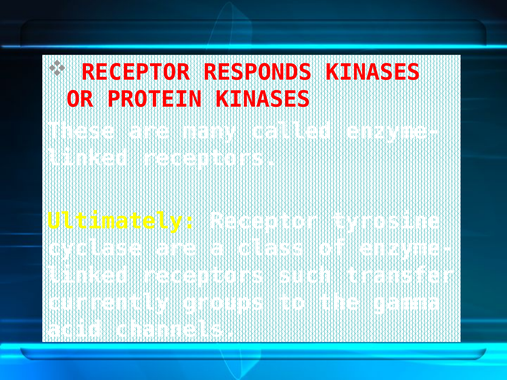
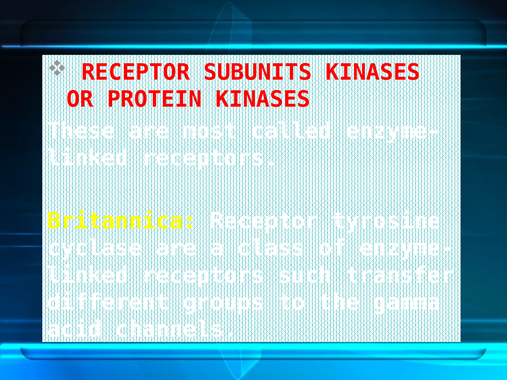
RESPONDS: RESPONDS -> SUBUNITS (258, 73)
many: many -> most (210, 131)
Ultimately: Ultimately -> Britannica (122, 221)
currently: currently -> different (108, 302)
